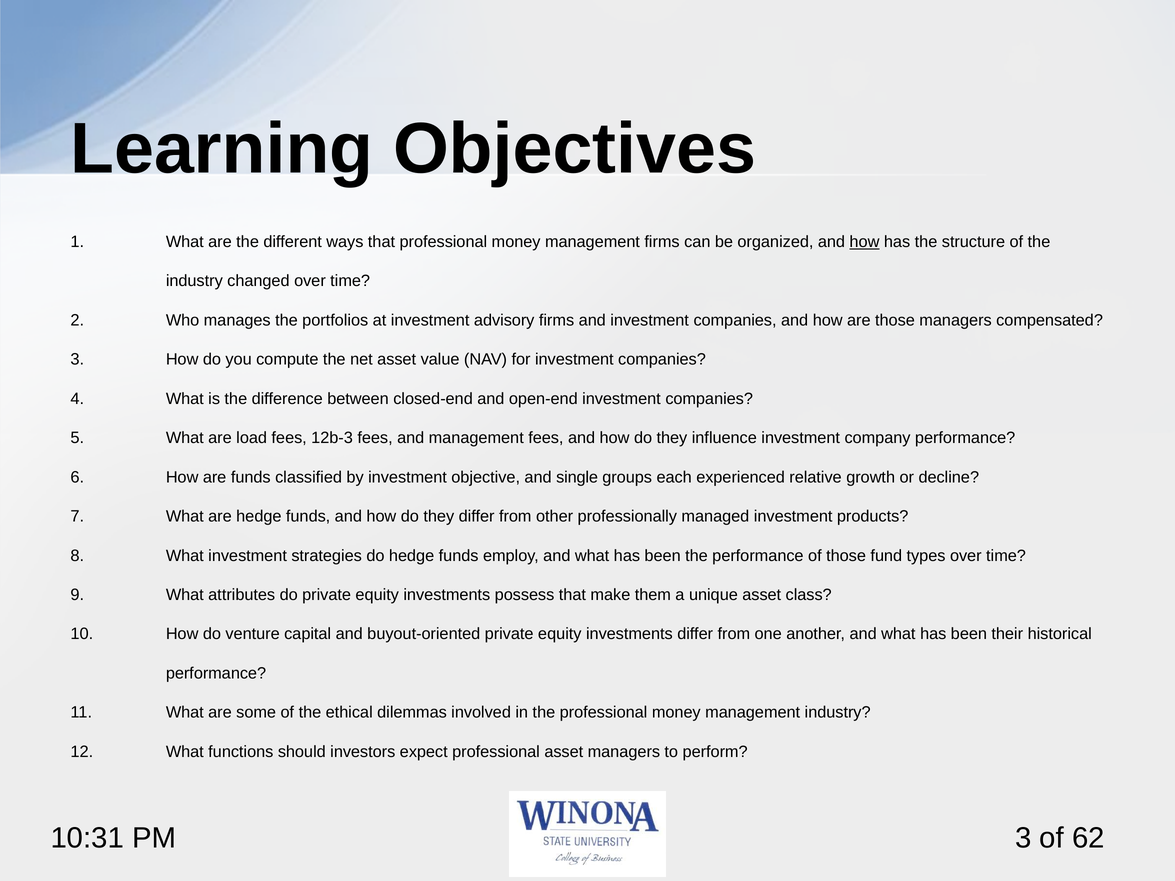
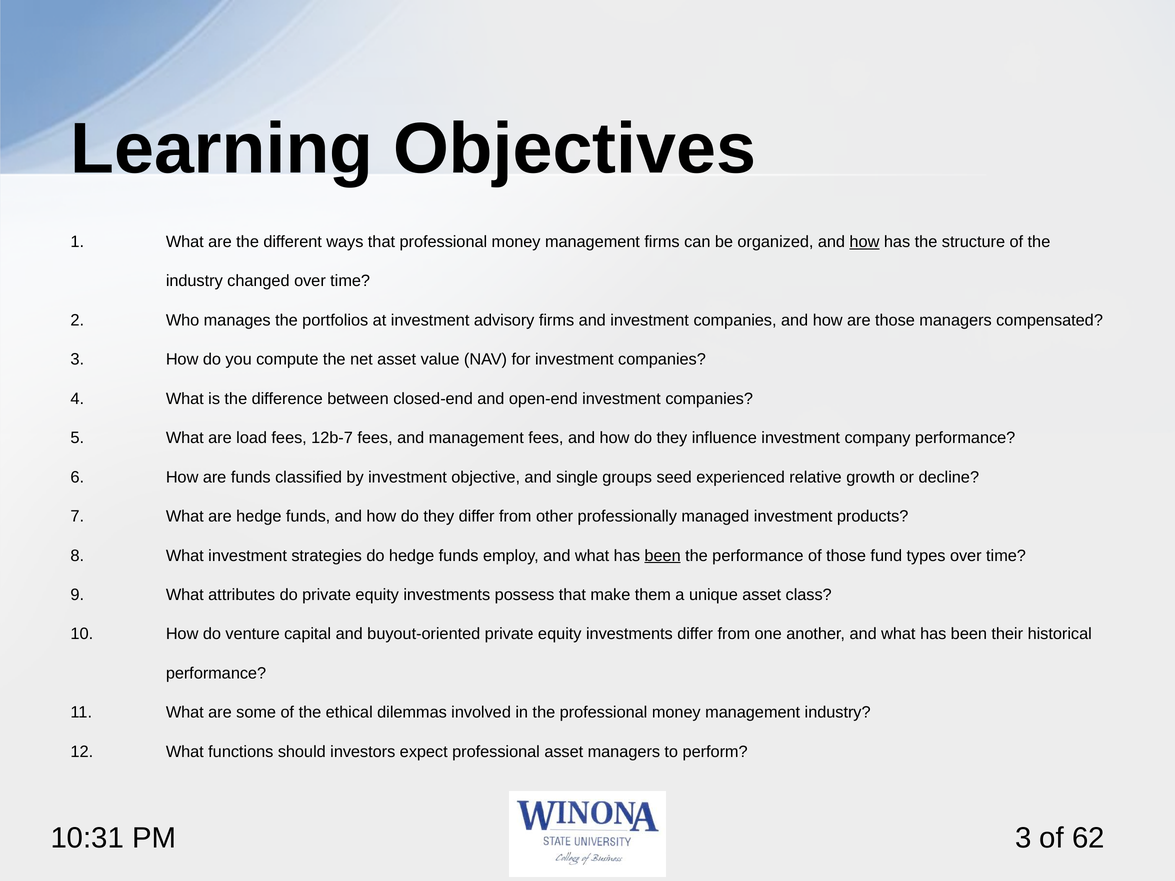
12b-3: 12b-3 -> 12b-7 (332, 438)
each: each -> seed (674, 477)
been underline: none -> present (663, 556)
